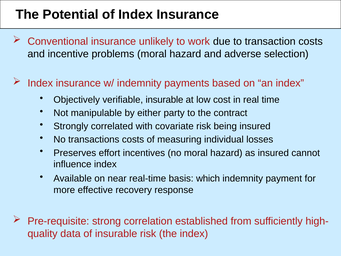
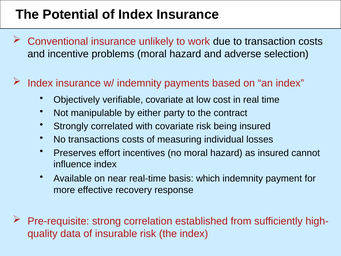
verifiable insurable: insurable -> covariate (164, 100)
